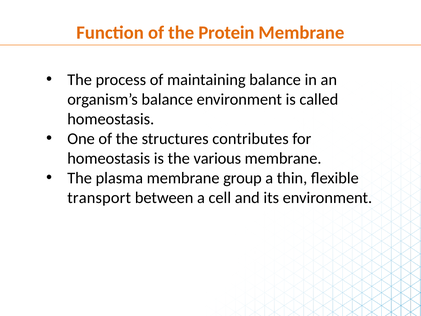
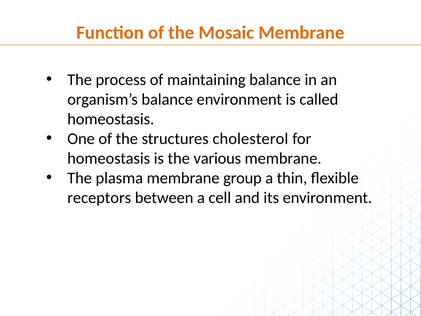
Protein: Protein -> Mosaic (226, 33)
contributes: contributes -> cholesterol (250, 139)
transport: transport -> receptors (99, 198)
